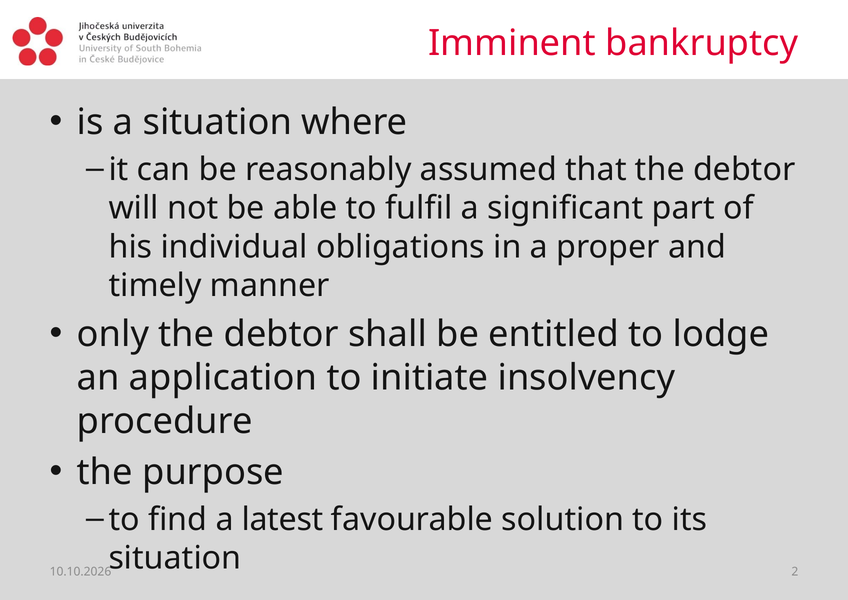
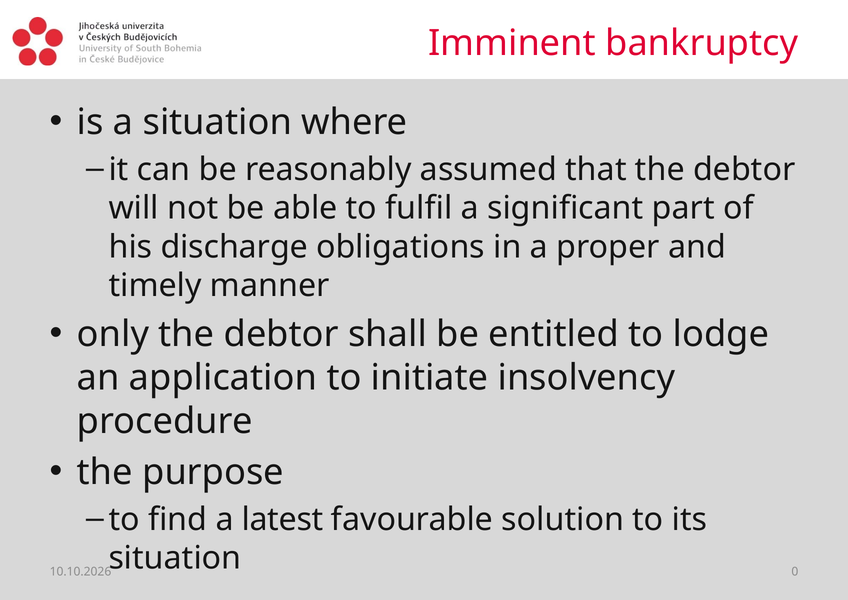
individual: individual -> discharge (234, 247)
2: 2 -> 0 (795, 572)
